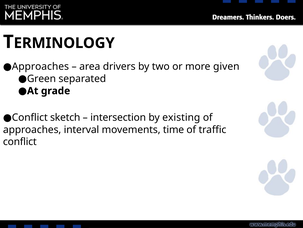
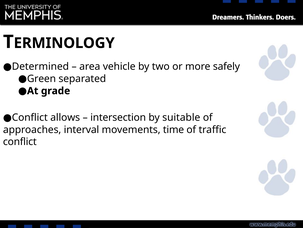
Approaches: Approaches -> Determined (40, 66)
drivers: drivers -> vehicle (119, 66)
given: given -> safely (226, 66)
sketch: sketch -> allows (65, 117)
existing: existing -> suitable (181, 117)
